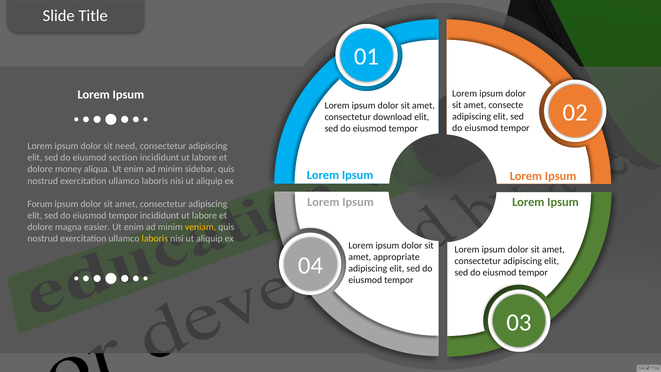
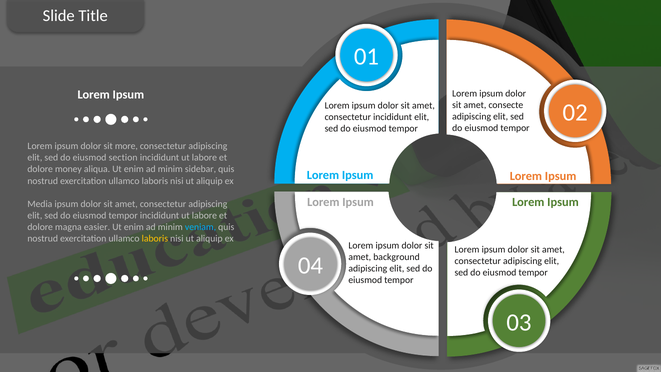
consectetur download: download -> incididunt (393, 117)
need: need -> more (126, 146)
Forum: Forum -> Media (40, 204)
veniam colour: yellow -> light blue (201, 227)
appropriate: appropriate -> background (396, 257)
